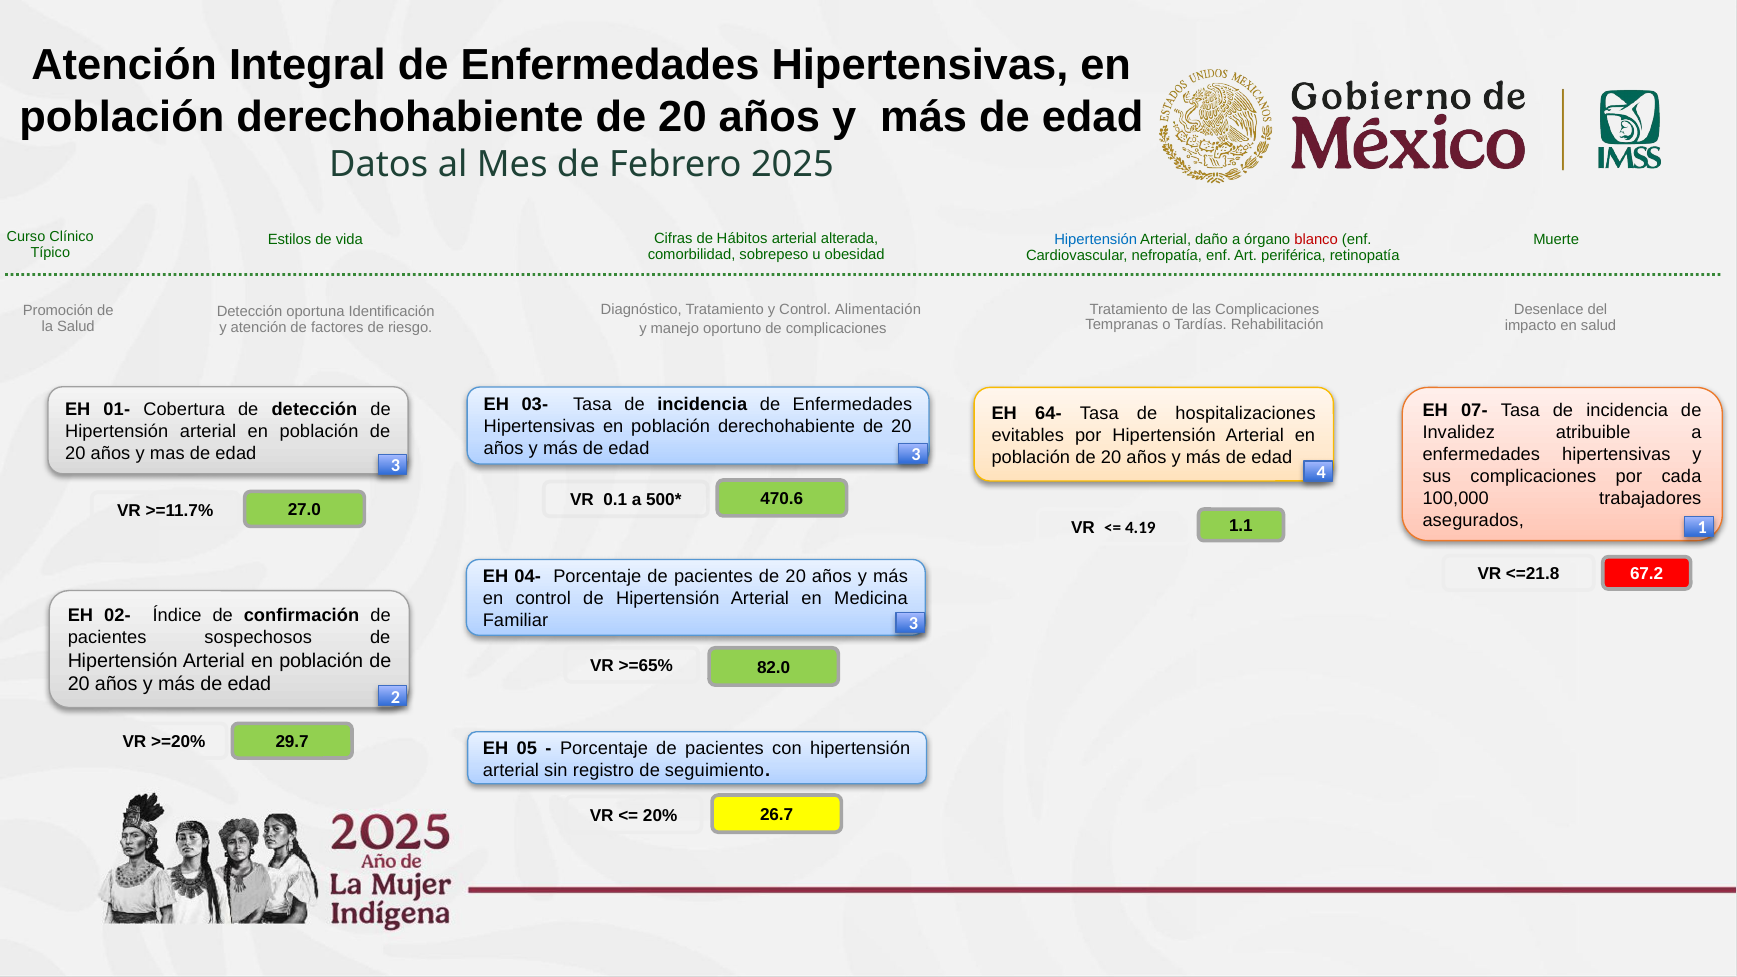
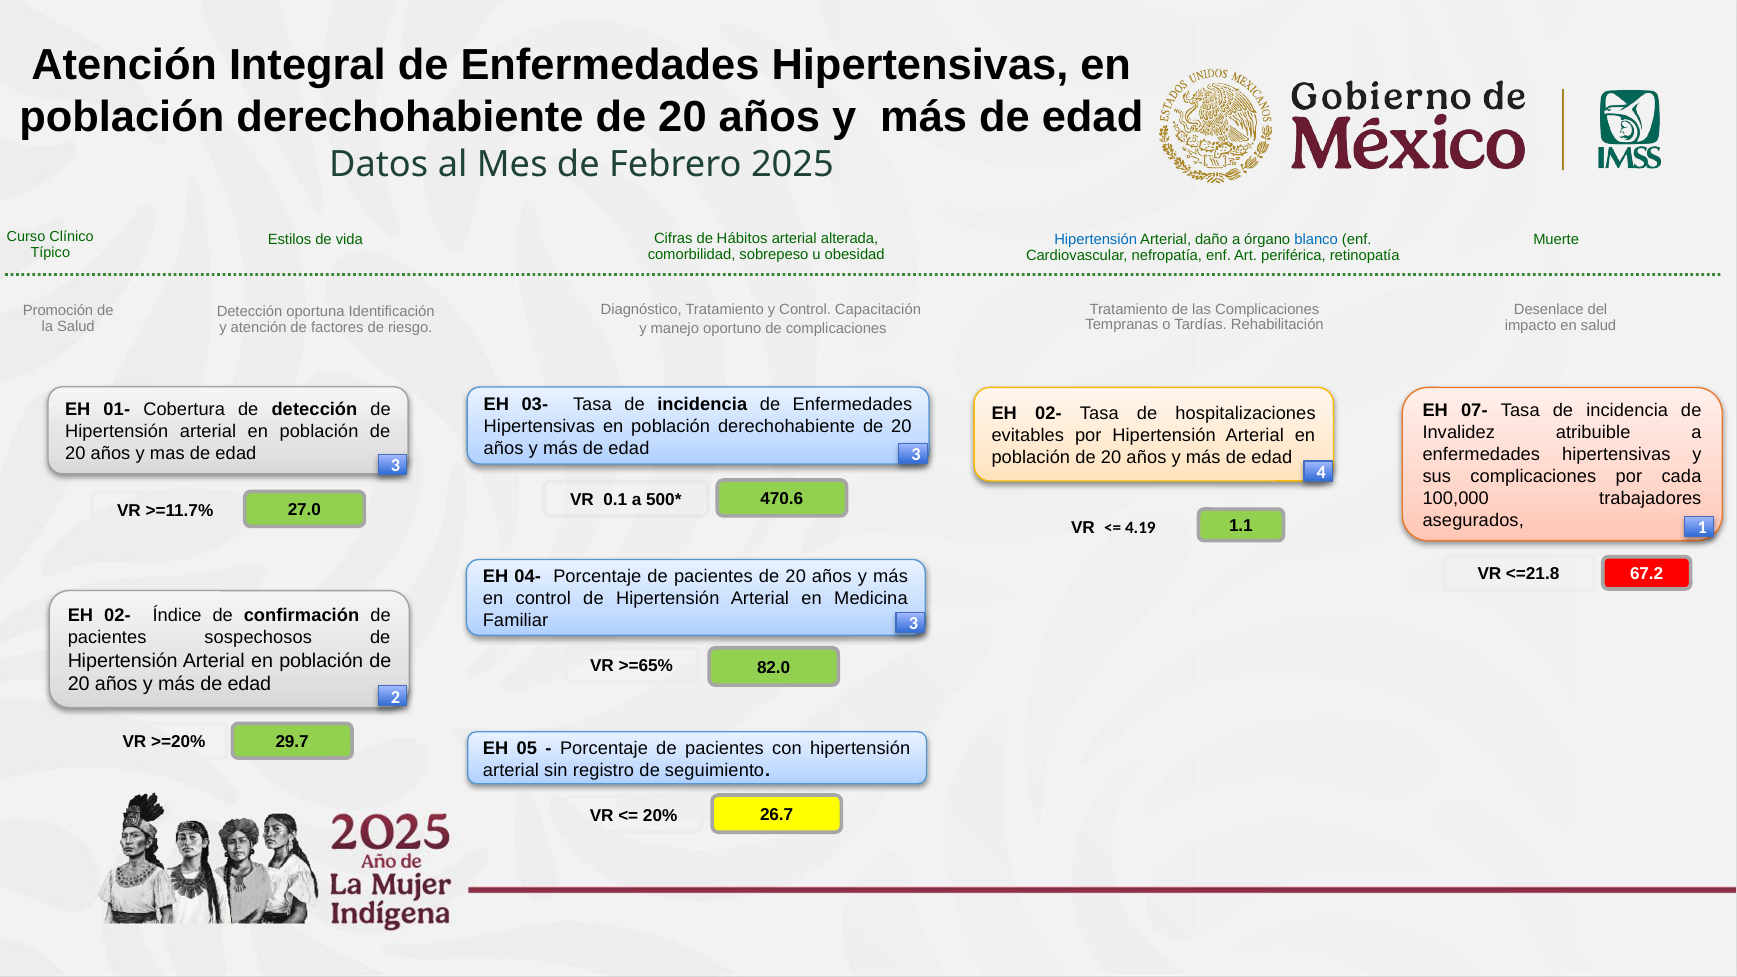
blanco colour: red -> blue (1316, 240)
Alimentación: Alimentación -> Capacitación (878, 310)
64-: 64- -> 02- (1048, 413)
